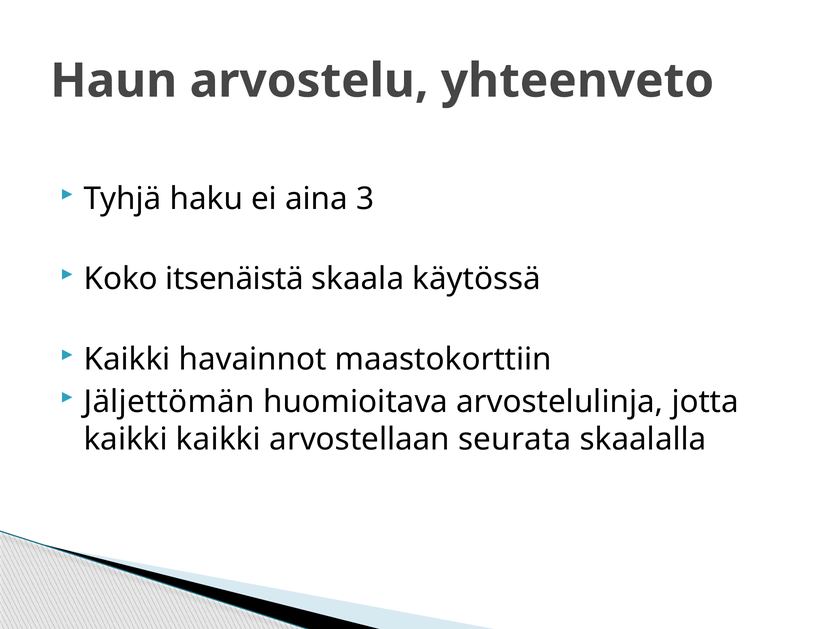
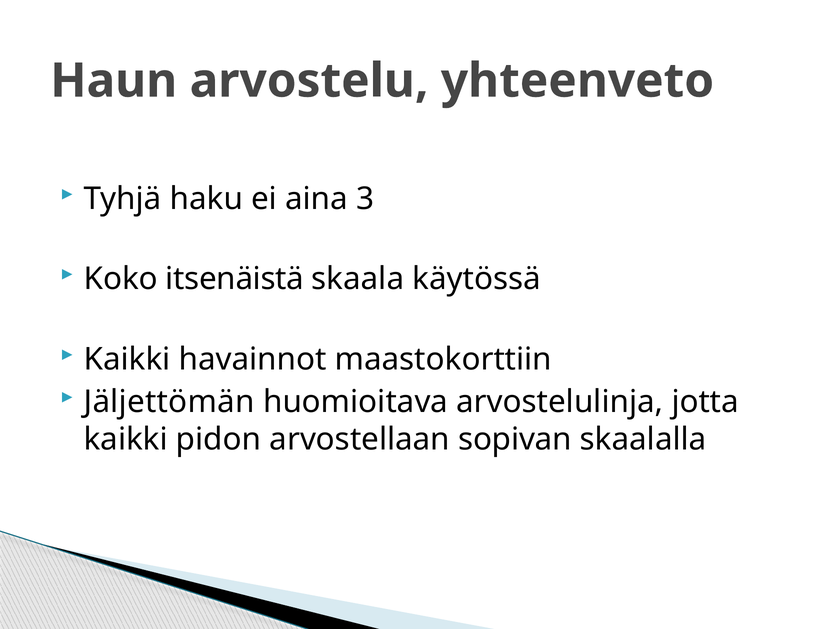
kaikki kaikki: kaikki -> pidon (219, 439)
seurata: seurata -> sopivan (515, 439)
